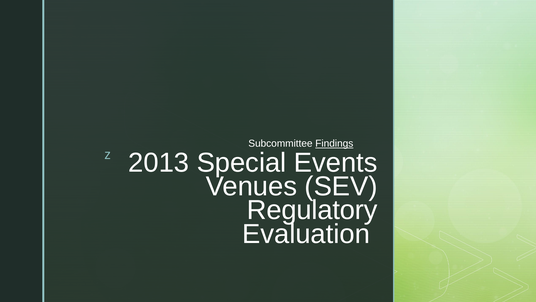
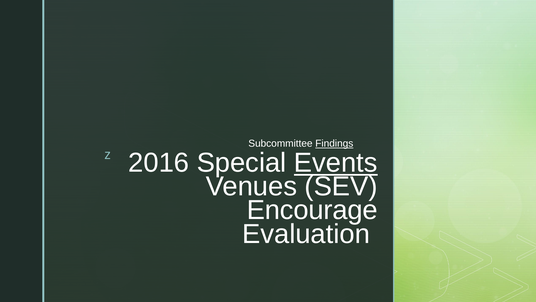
2013: 2013 -> 2016 (159, 163)
Events underline: none -> present (336, 163)
Regulatory: Regulatory -> Encourage (312, 210)
